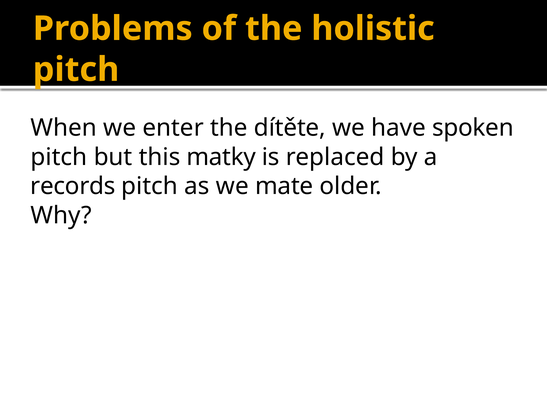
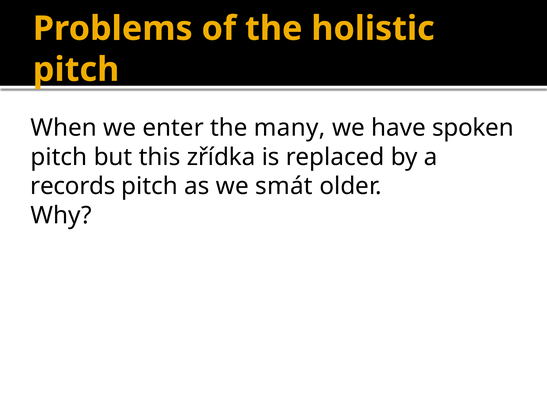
dítěte: dítěte -> many (290, 128)
matky: matky -> zřídka (221, 157)
mate: mate -> smát (284, 186)
